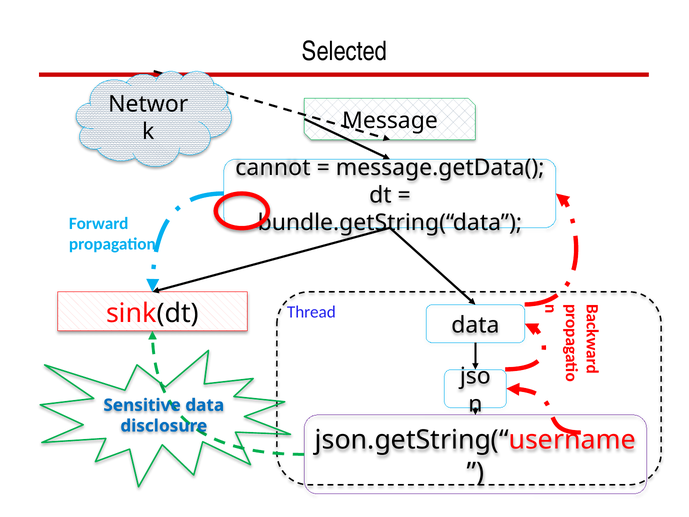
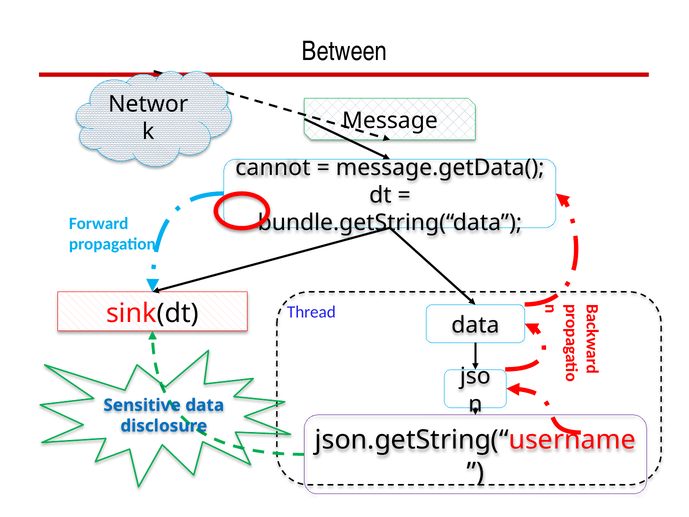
Selected: Selected -> Between (345, 51)
